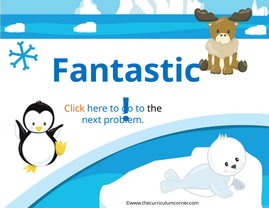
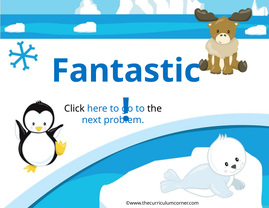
Click colour: orange -> black (74, 108)
